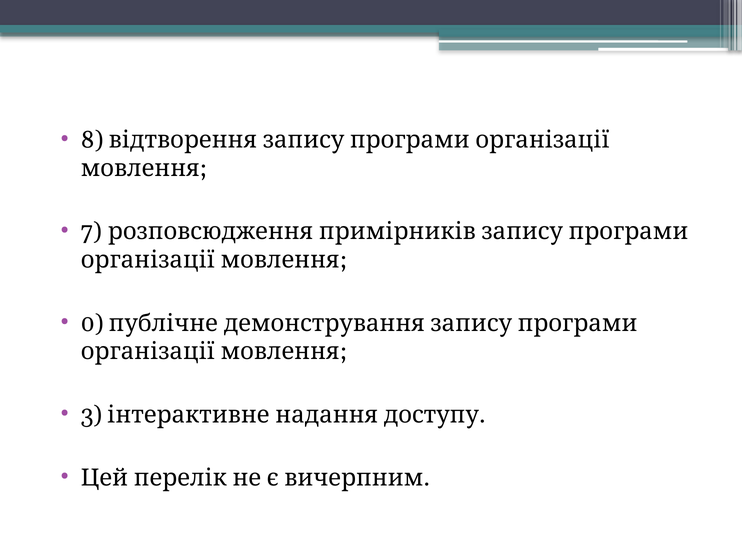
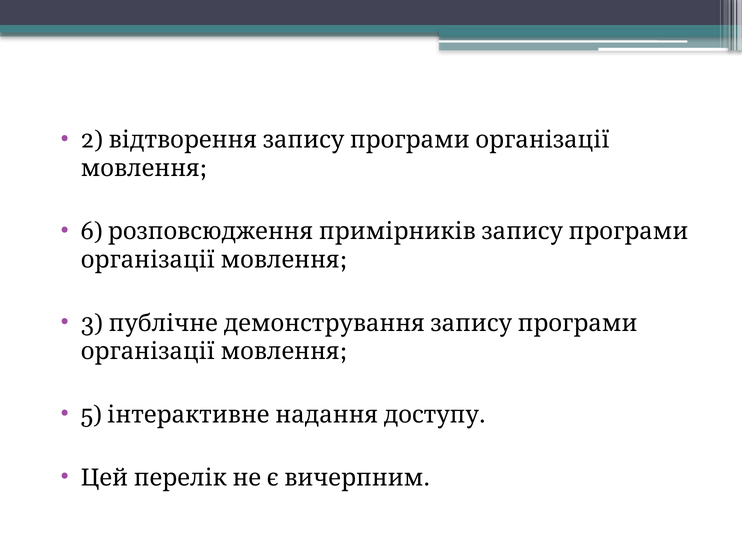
8: 8 -> 2 (92, 140)
7: 7 -> 6 (92, 231)
0: 0 -> 3 (92, 323)
3: 3 -> 5 (91, 414)
